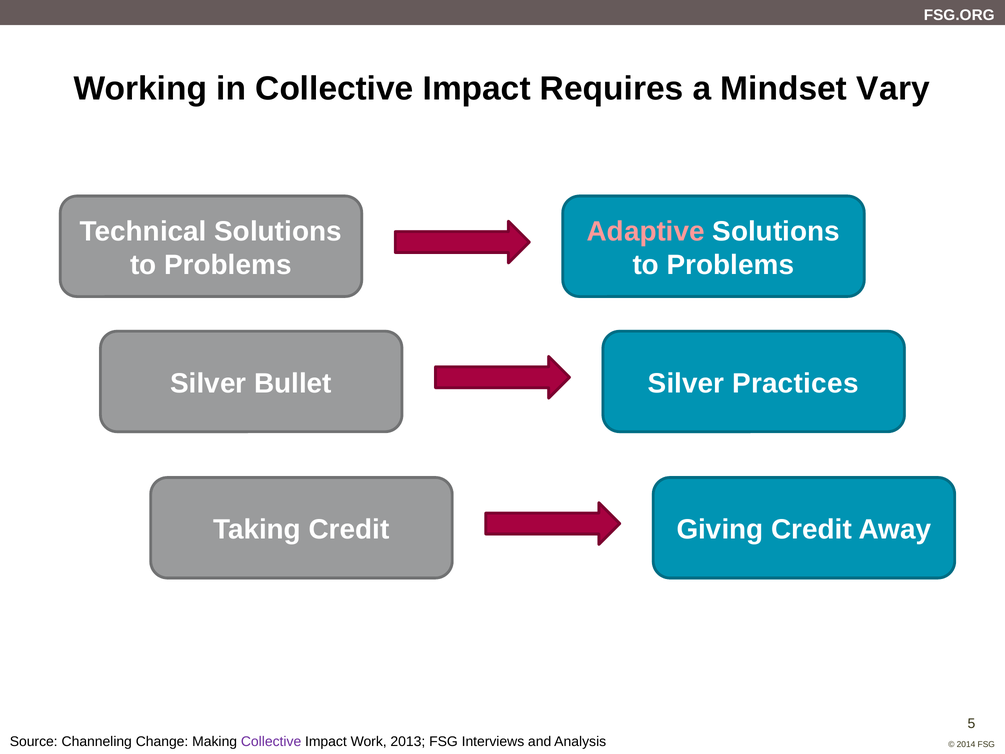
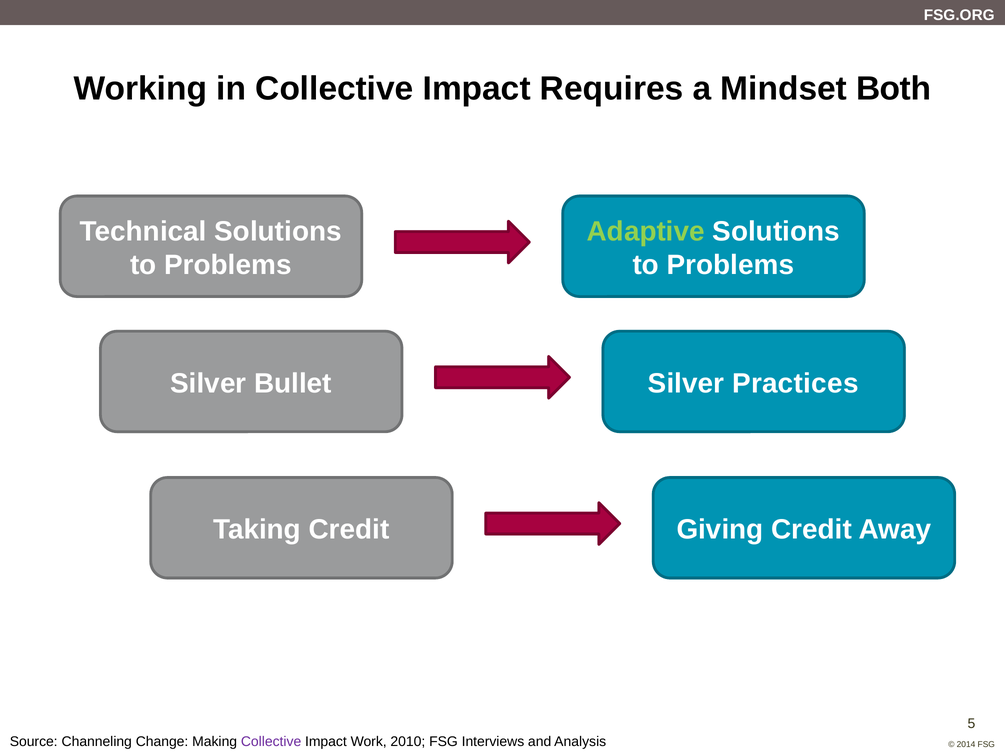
Vary: Vary -> Both (894, 89)
Adaptive colour: pink -> light green (646, 231)
2013: 2013 -> 2010 (408, 741)
